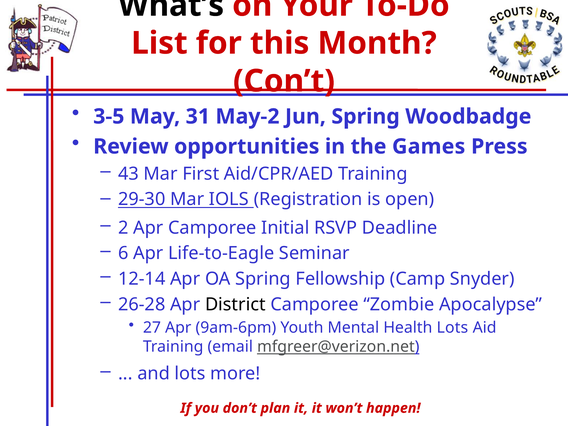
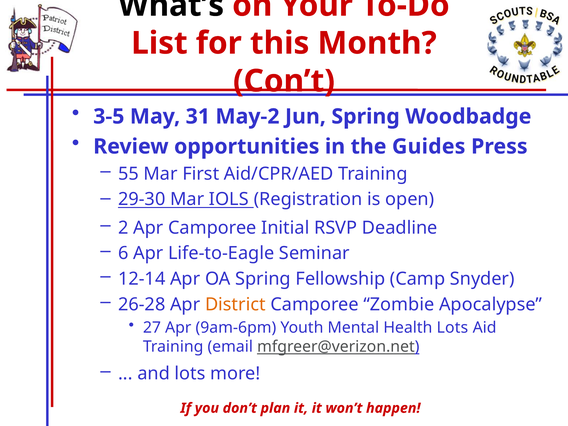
Games: Games -> Guides (429, 147)
43: 43 -> 55 (128, 174)
District colour: black -> orange (235, 304)
